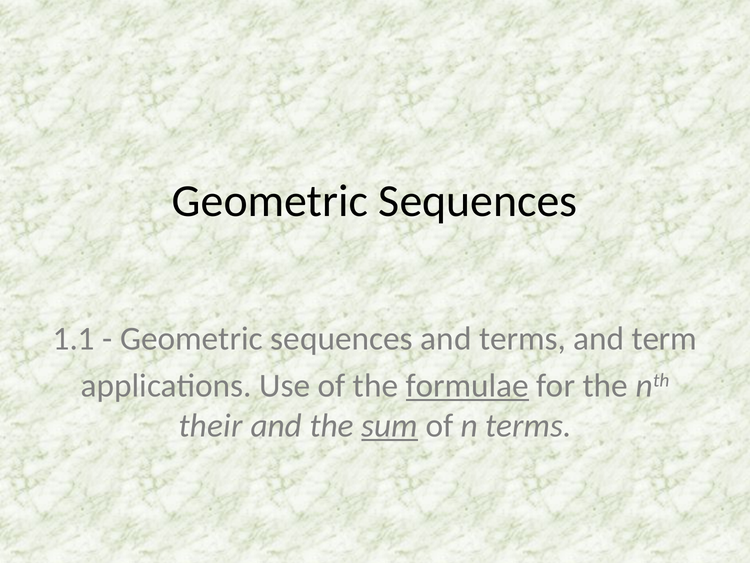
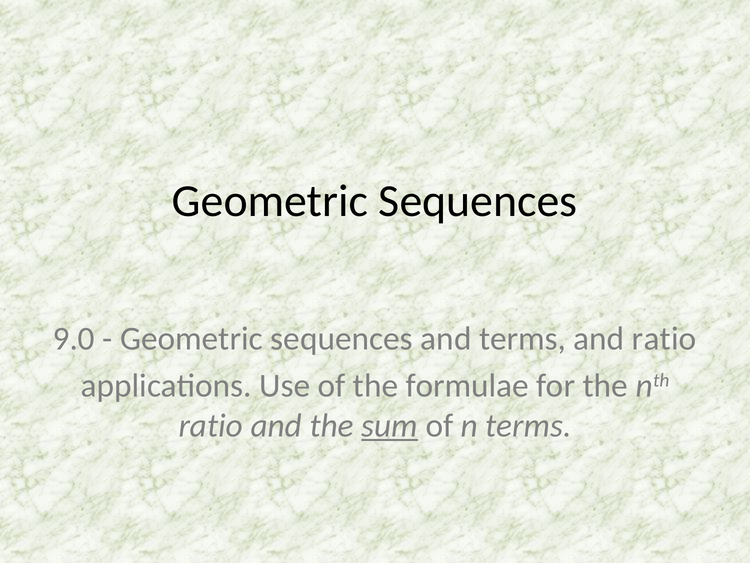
1.1: 1.1 -> 9.0 (74, 339)
and term: term -> ratio (664, 339)
formulae underline: present -> none (467, 385)
their: their -> ratio (211, 425)
